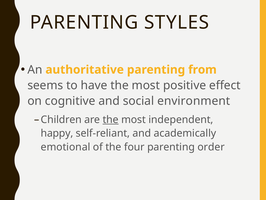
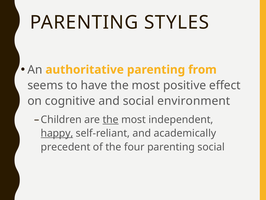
happy underline: none -> present (57, 133)
emotional: emotional -> precedent (66, 147)
parenting order: order -> social (211, 147)
